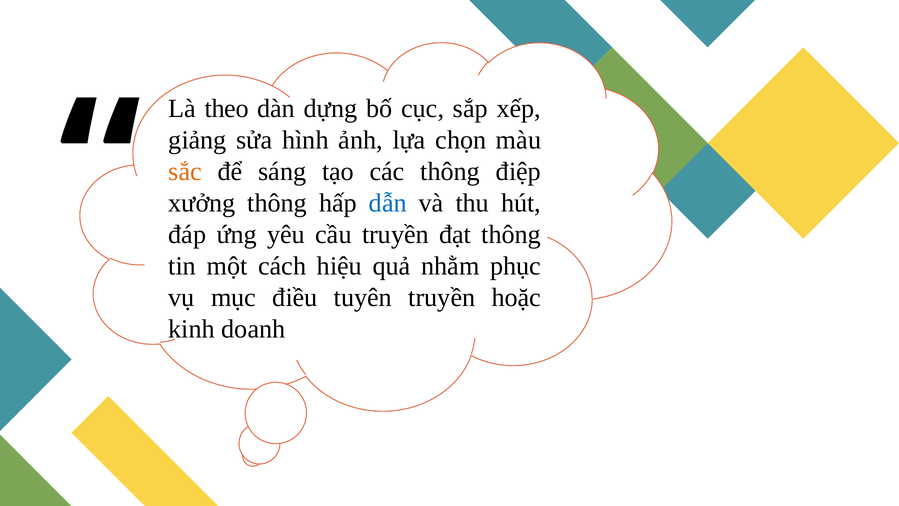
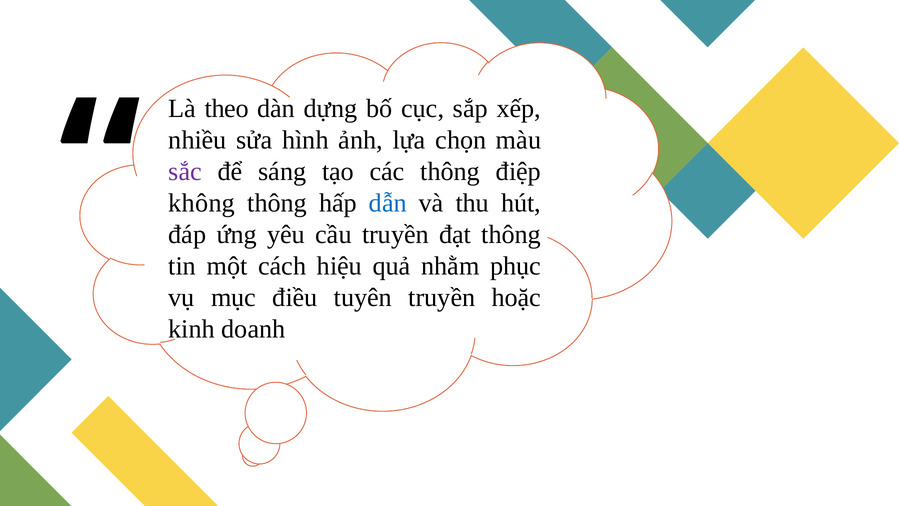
giảng: giảng -> nhiều (198, 140)
sắc colour: orange -> purple (185, 172)
xưởng: xưởng -> không (202, 203)
